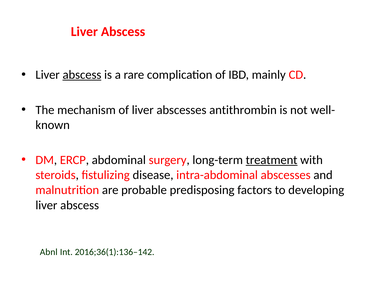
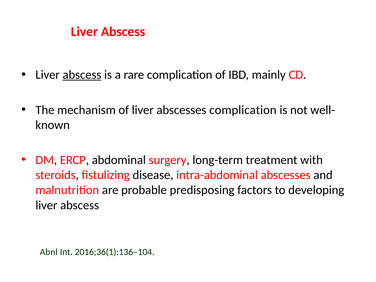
abscesses antithrombin: antithrombin -> complication (243, 110)
treatment underline: present -> none (272, 160)
2016;36(1):136–142: 2016;36(1):136–142 -> 2016;36(1):136–104 (115, 252)
